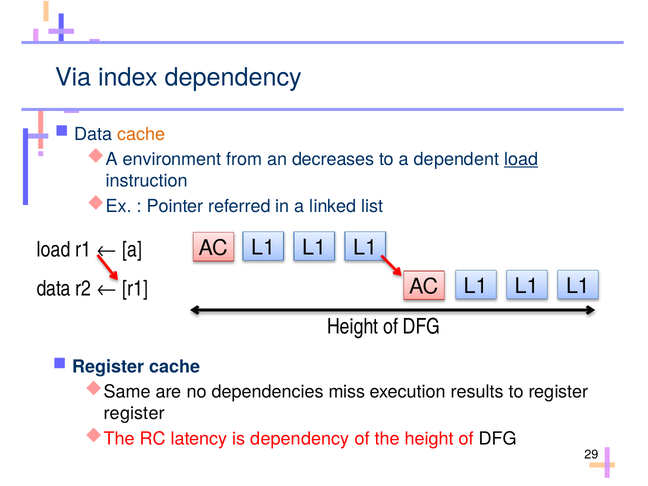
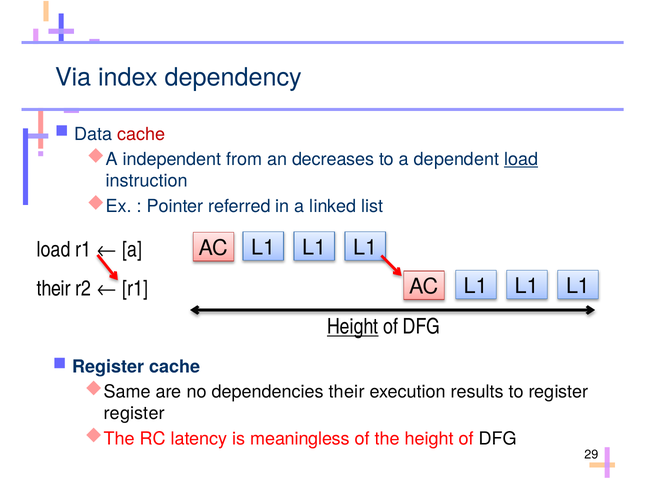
cache colour: orange -> red (141, 134)
environment: environment -> independent (172, 159)
data: data -> their (54, 289)
Height underline: none -> present (353, 327)
dependencies miss: miss -> their (347, 392)
is dependency: dependency -> meaningless (300, 439)
